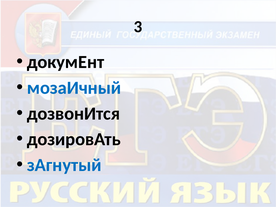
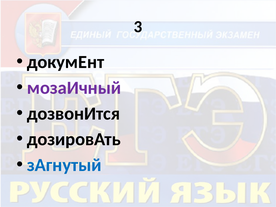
мозаИчный colour: blue -> purple (74, 88)
